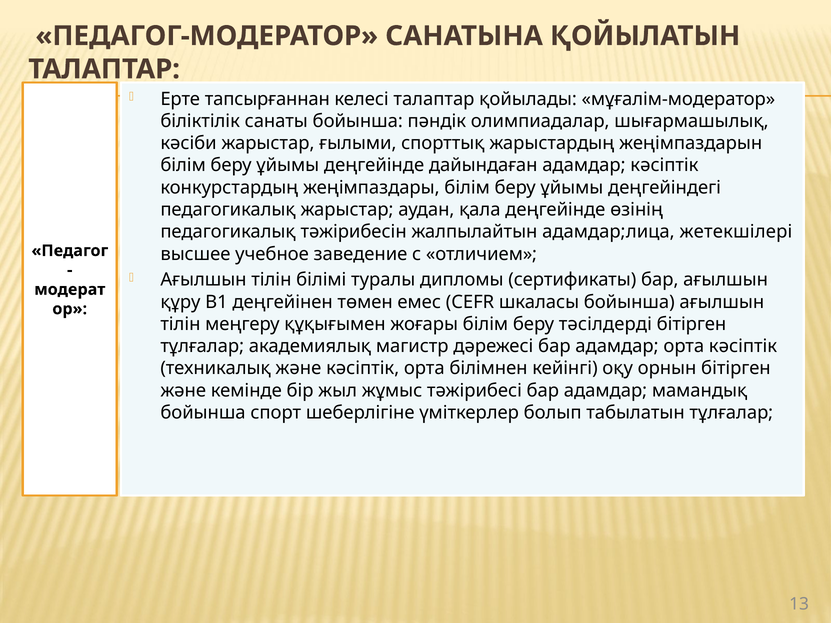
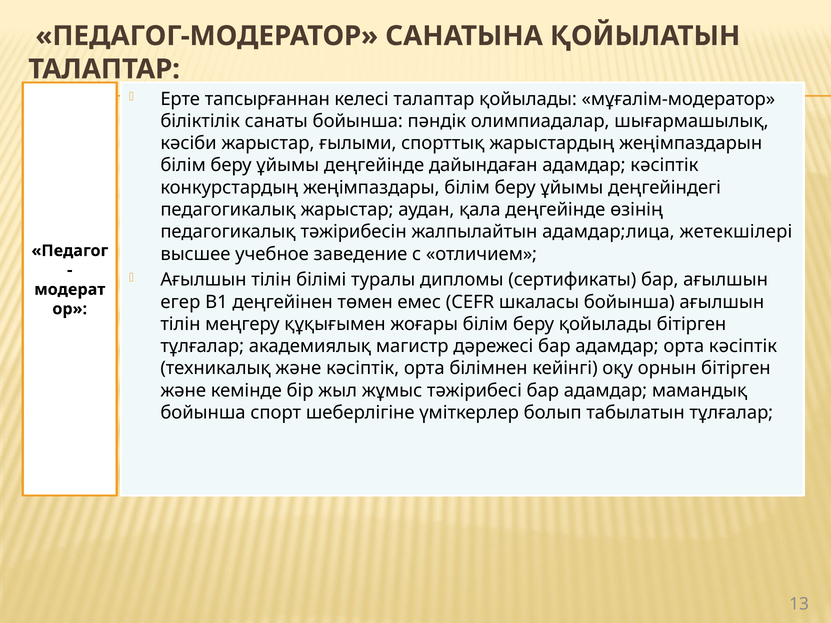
құру: құру -> егер (180, 302)
беру тәсілдерді: тәсілдерді -> қойылады (605, 324)
